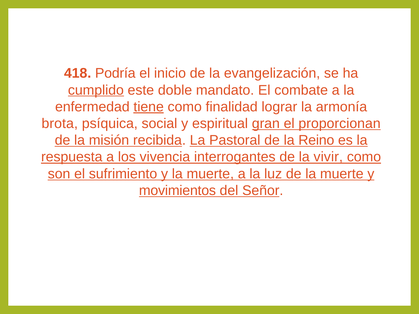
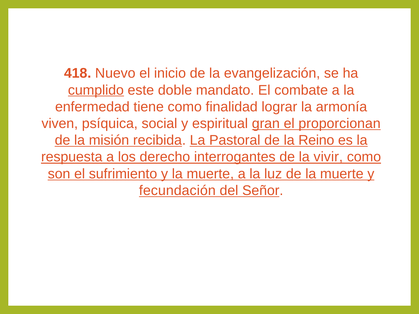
Podría: Podría -> Nuevo (115, 73)
tiene underline: present -> none (149, 107)
brota: brota -> viven (60, 124)
vivencia: vivencia -> derecho (165, 157)
movimientos: movimientos -> fecundación (177, 191)
